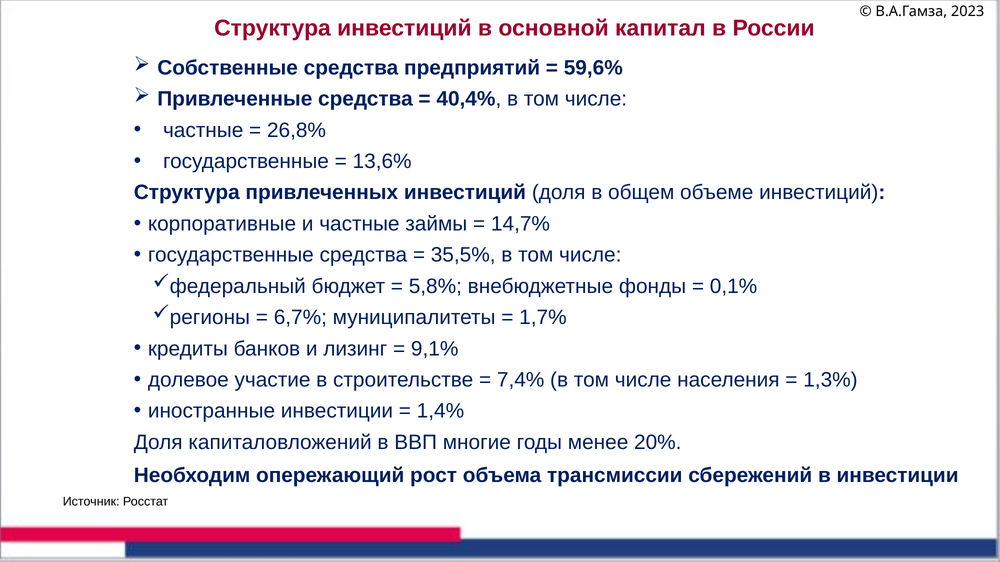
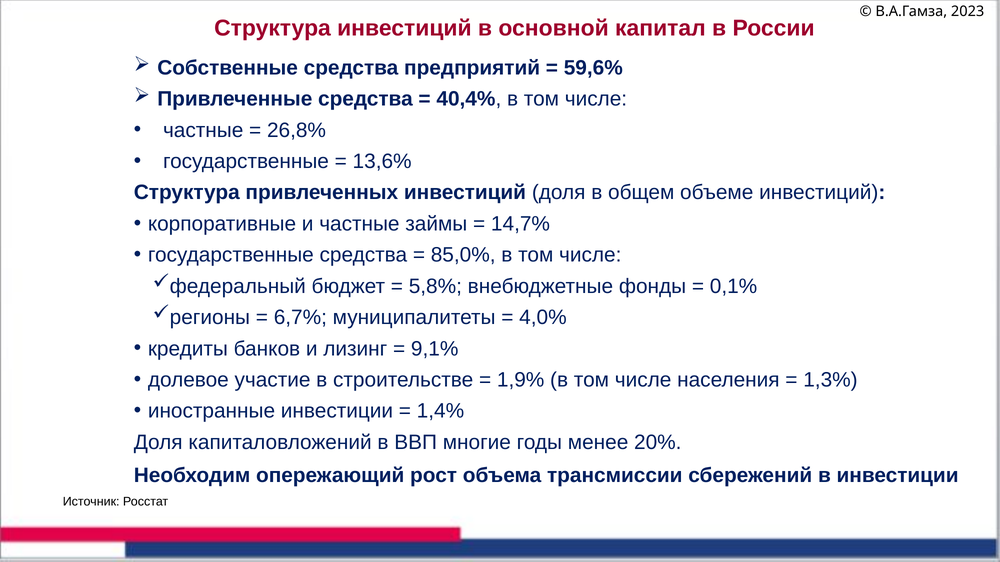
35,5%: 35,5% -> 85,0% (463, 255)
1,7%: 1,7% -> 4,0% (543, 318)
7,4%: 7,4% -> 1,9% (521, 380)
